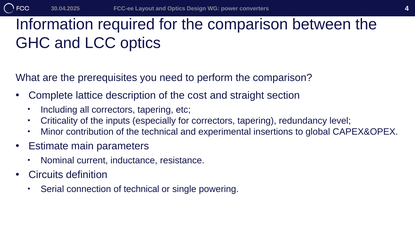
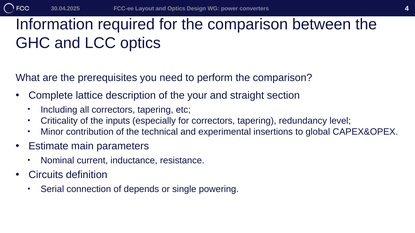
cost: cost -> your (197, 96)
of technical: technical -> depends (141, 189)
